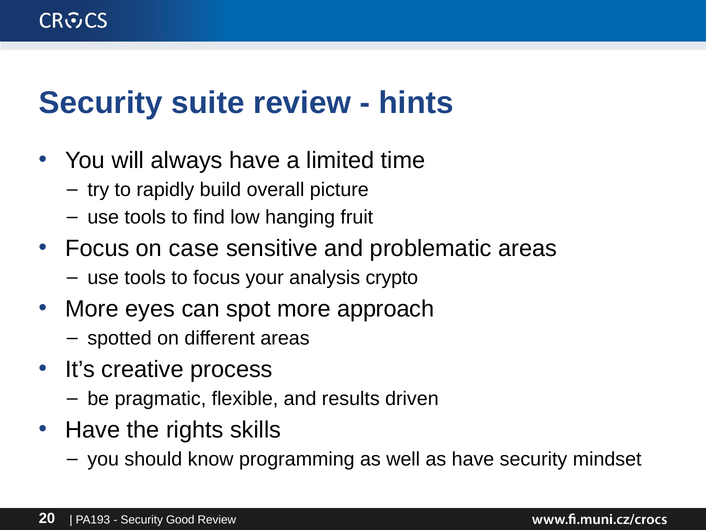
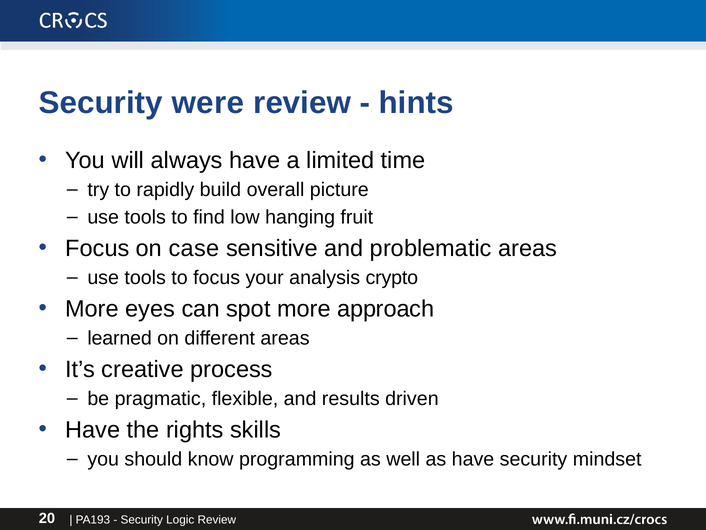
suite: suite -> were (208, 103)
spotted: spotted -> learned (120, 338)
Good: Good -> Logic (180, 519)
